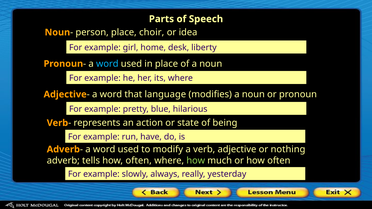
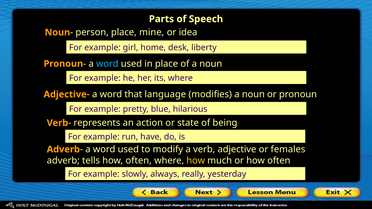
choir: choir -> mine (152, 32)
nothing: nothing -> females (288, 149)
how colour: light green -> yellow (196, 161)
